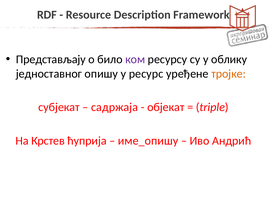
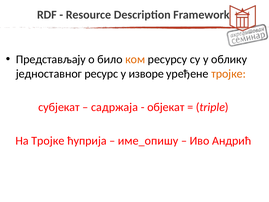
ком colour: purple -> orange (135, 59)
опишу: опишу -> ресурс (101, 74)
ресурс: ресурс -> изворе (146, 74)
На Крстев: Крстев -> Тројке (48, 141)
